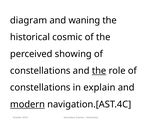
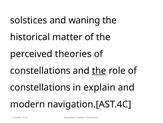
diagram: diagram -> solstices (29, 20)
cosmic: cosmic -> matter (67, 37)
showing: showing -> theories (73, 54)
modern underline: present -> none (27, 104)
